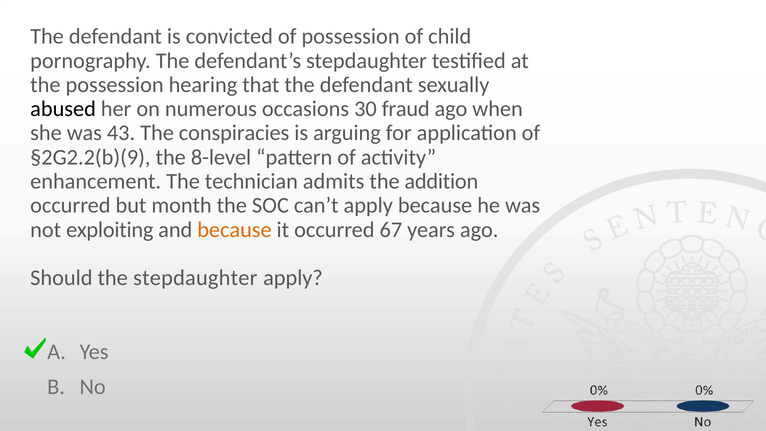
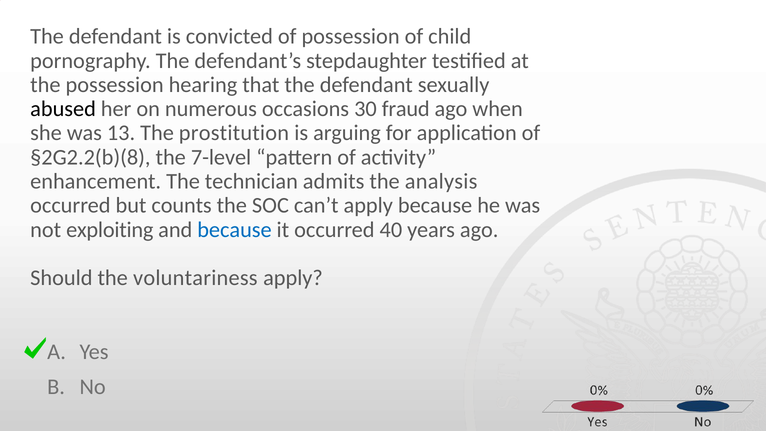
43: 43 -> 13 (121, 133)
conspiracies: conspiracies -> prostitution (234, 133)
§2G2.2(b)(9: §2G2.2(b)(9 -> §2G2.2(b)(8 (90, 157)
8-level: 8-level -> 7-level (221, 157)
addition: addition -> analysis (441, 181)
month: month -> counts (182, 205)
because colour: orange -> blue (234, 230)
67: 67 -> 40 (391, 230)
the stepdaughter: stepdaughter -> voluntariness (195, 278)
